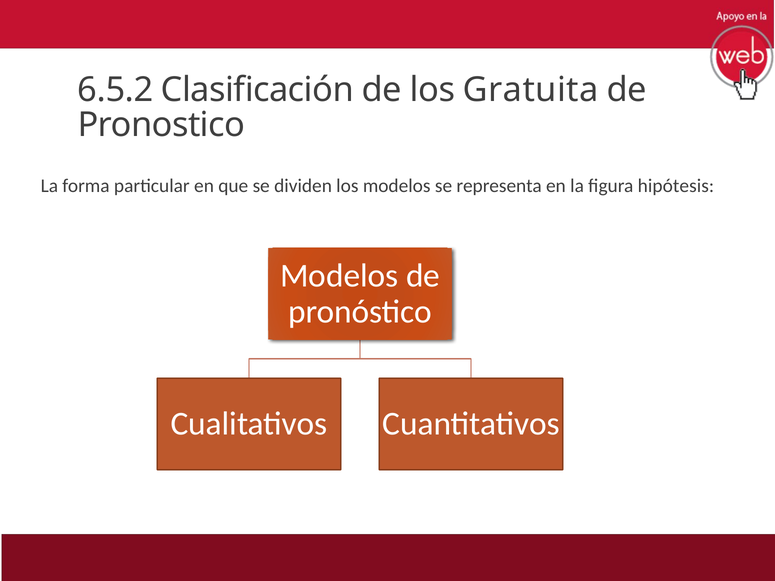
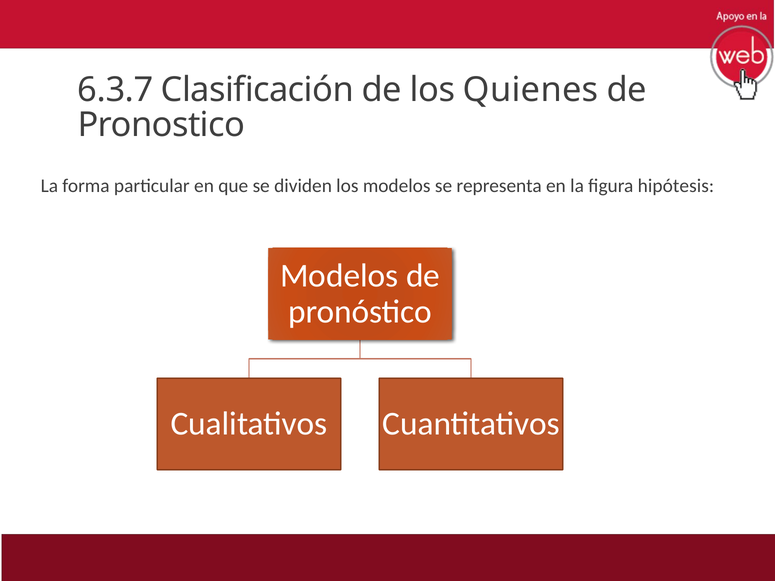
6.5.2: 6.5.2 -> 6.3.7 (115, 90)
Gratuita: Gratuita -> Quienes (531, 90)
